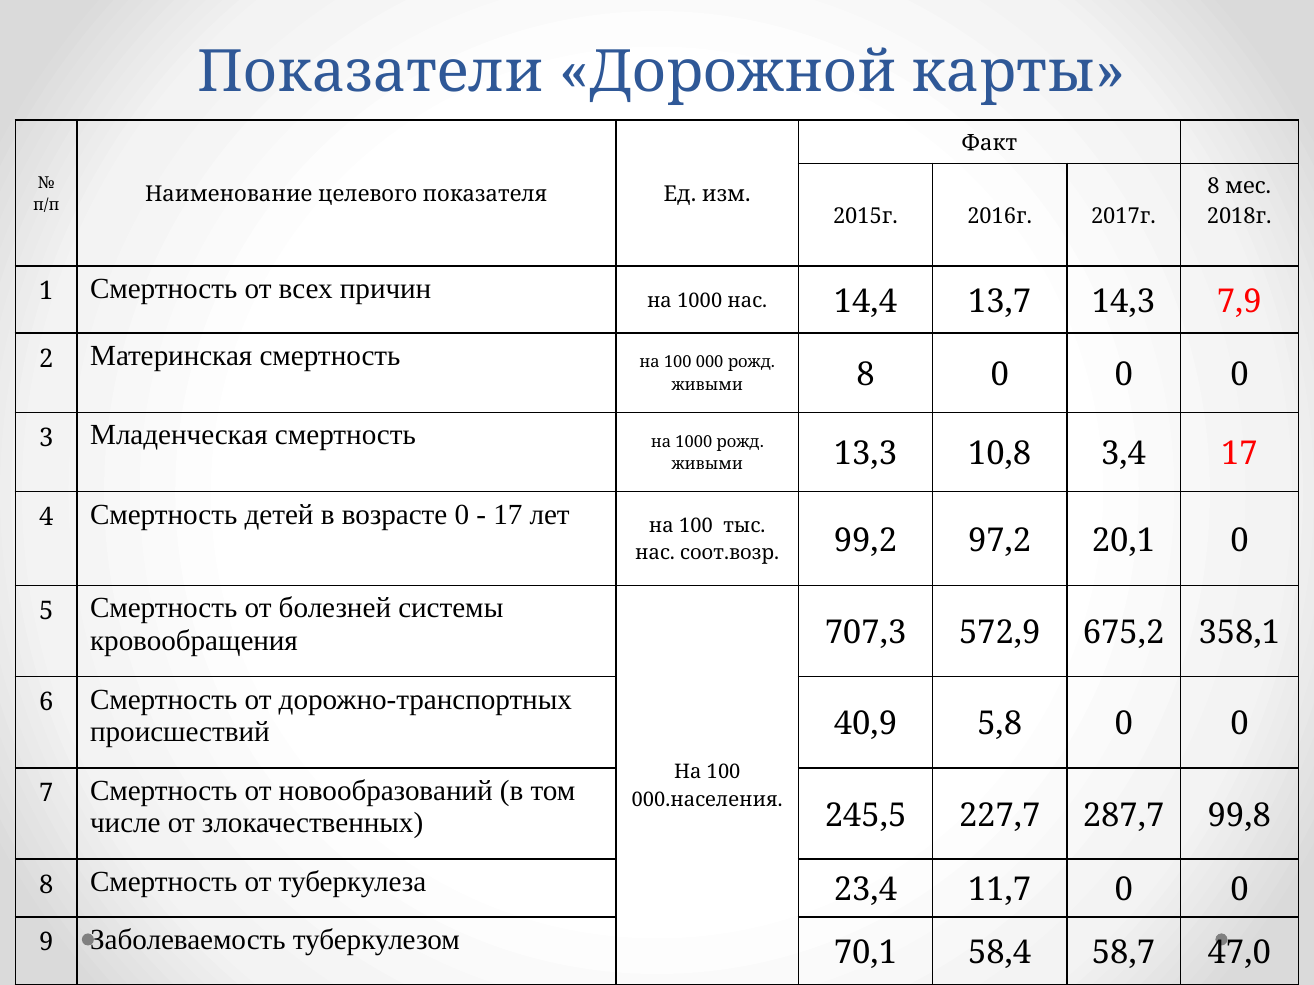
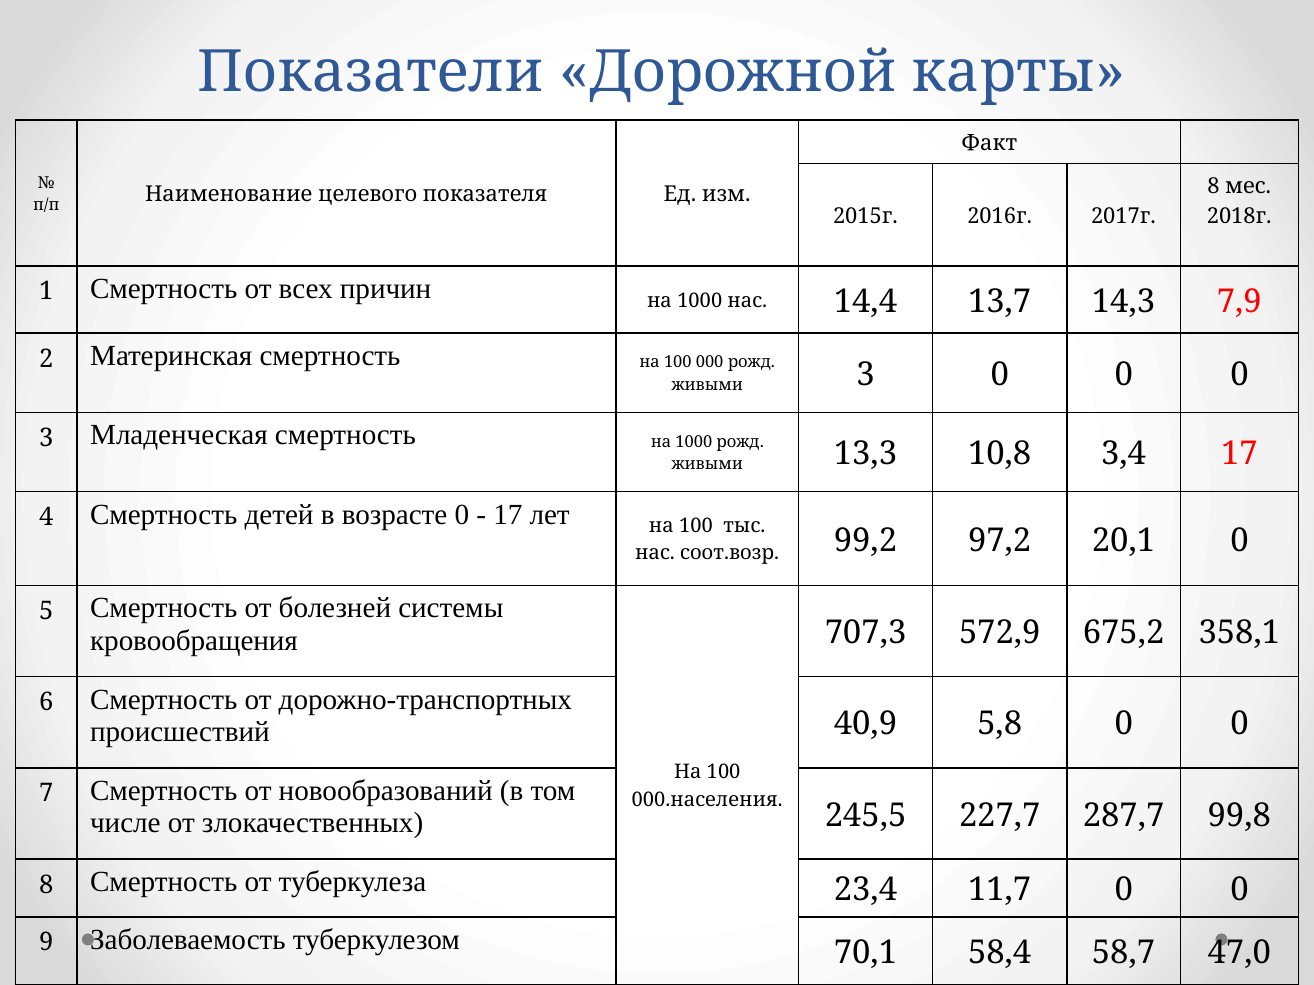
живыми 8: 8 -> 3 (866, 375)
